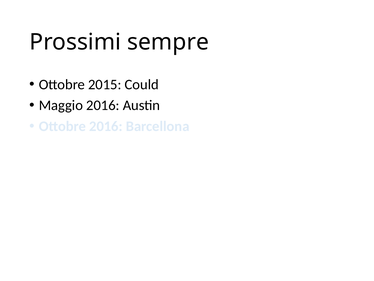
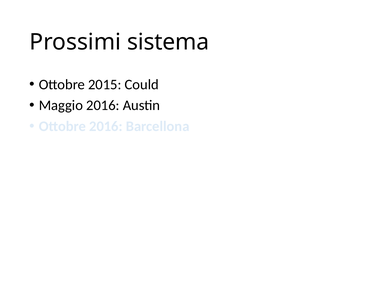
sempre: sempre -> sistema (168, 42)
